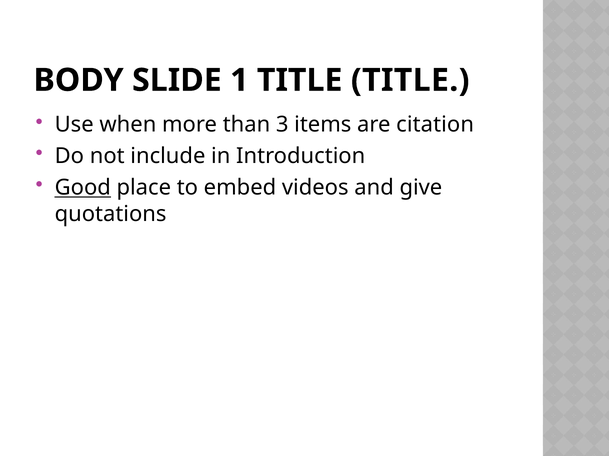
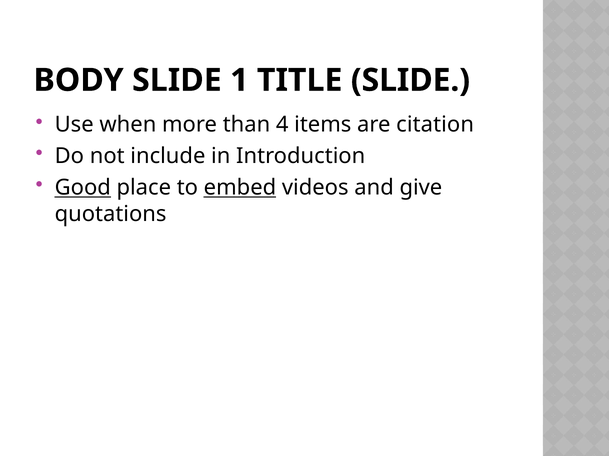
TITLE TITLE: TITLE -> SLIDE (410, 80)
3: 3 -> 4 (282, 125)
embed underline: none -> present (240, 188)
